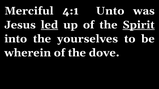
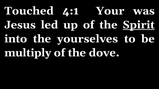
Merciful: Merciful -> Touched (29, 11)
Unto: Unto -> Your (110, 11)
led underline: present -> none (49, 25)
wherein: wherein -> multiply (28, 53)
